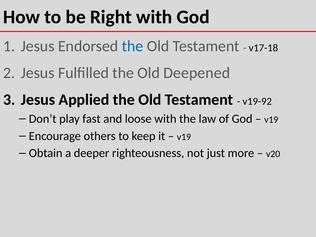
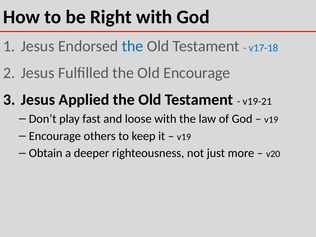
v17-18 colour: black -> blue (263, 48)
Old Deepened: Deepened -> Encourage (197, 73)
v19-92: v19-92 -> v19-21 (257, 102)
